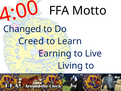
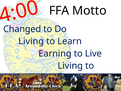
Creed: Creed -> Living (31, 41)
